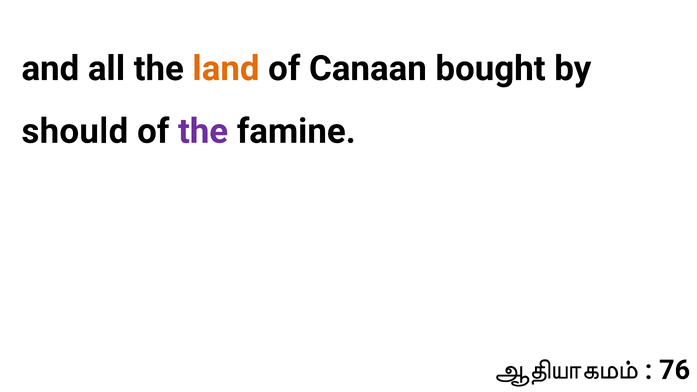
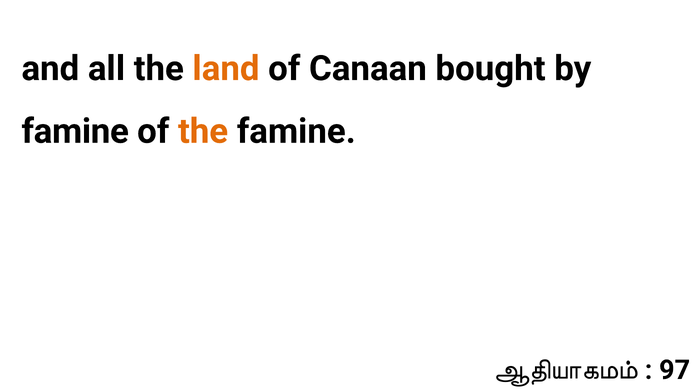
should: should -> famine (75, 131)
the colour: purple -> orange (203, 131)
76: 76 -> 97 (675, 370)
